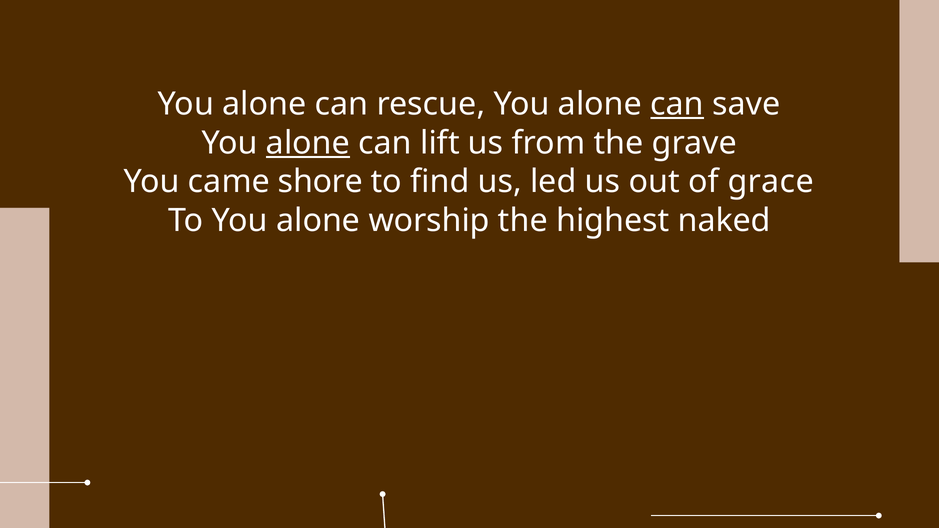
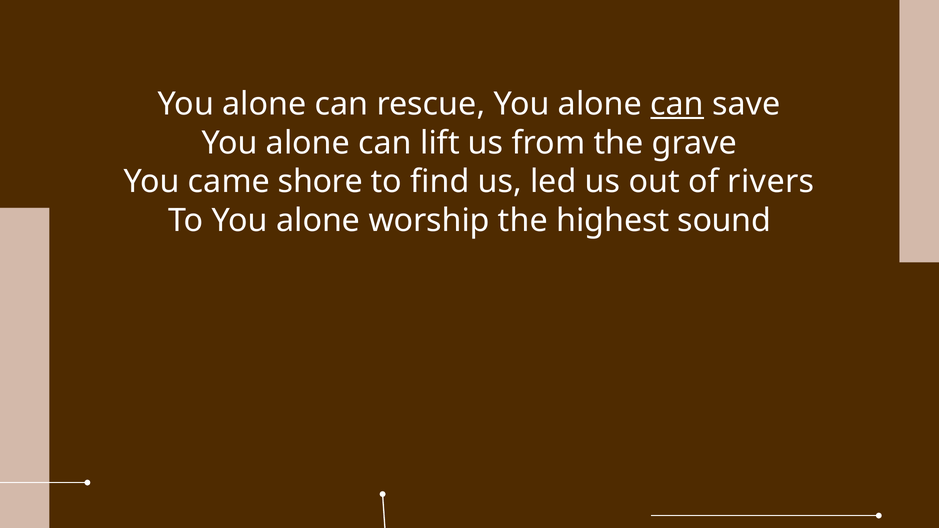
alone underline: present -> none (308, 143)
grace: grace -> rivers (771, 182)
naked: naked -> sound (724, 221)
